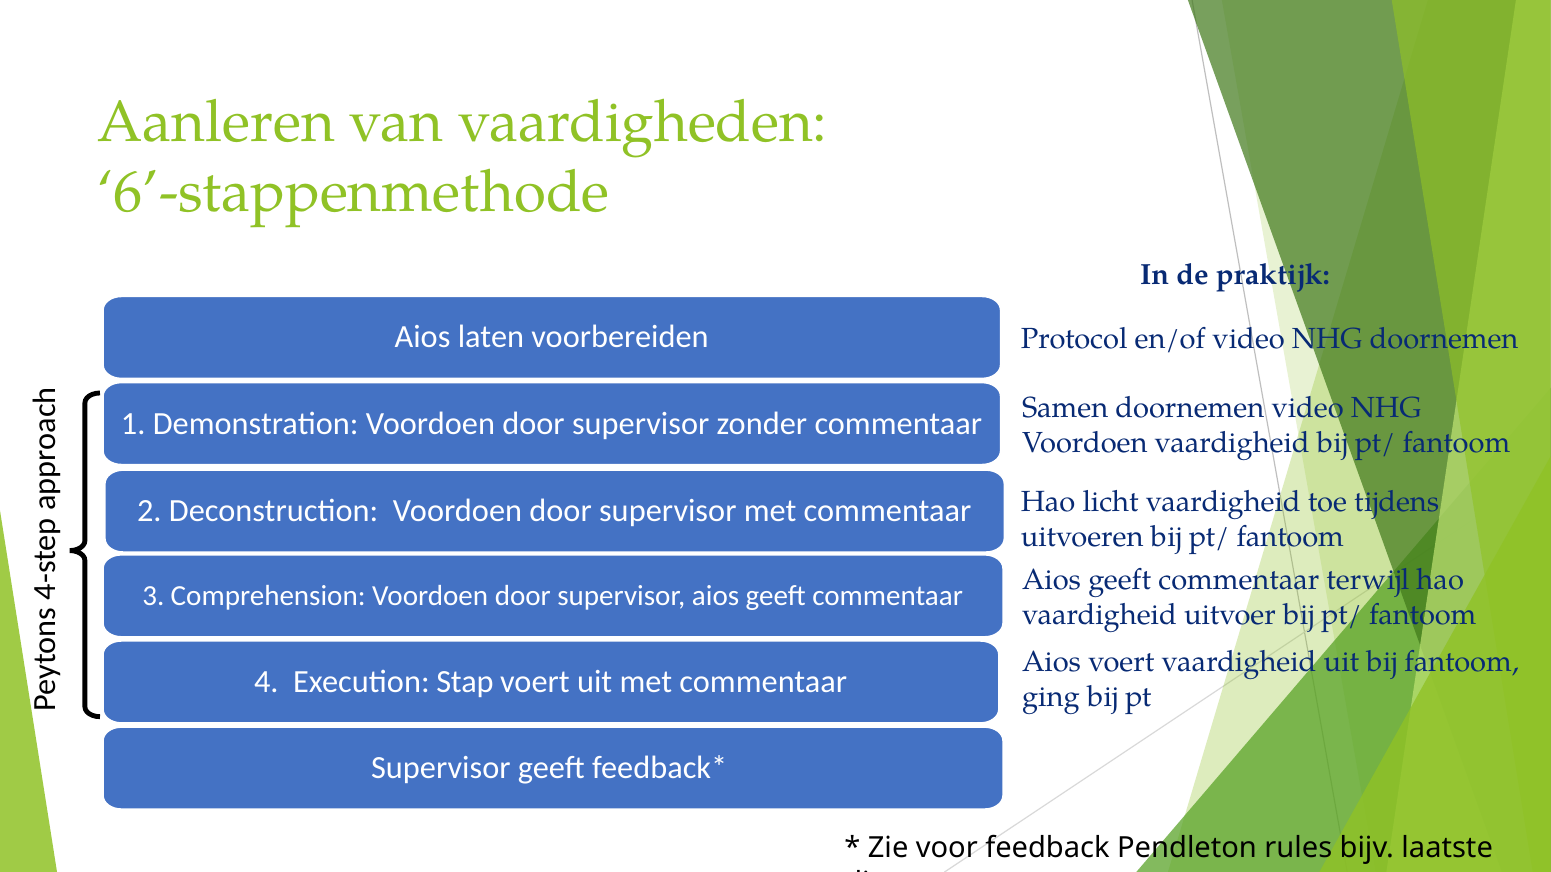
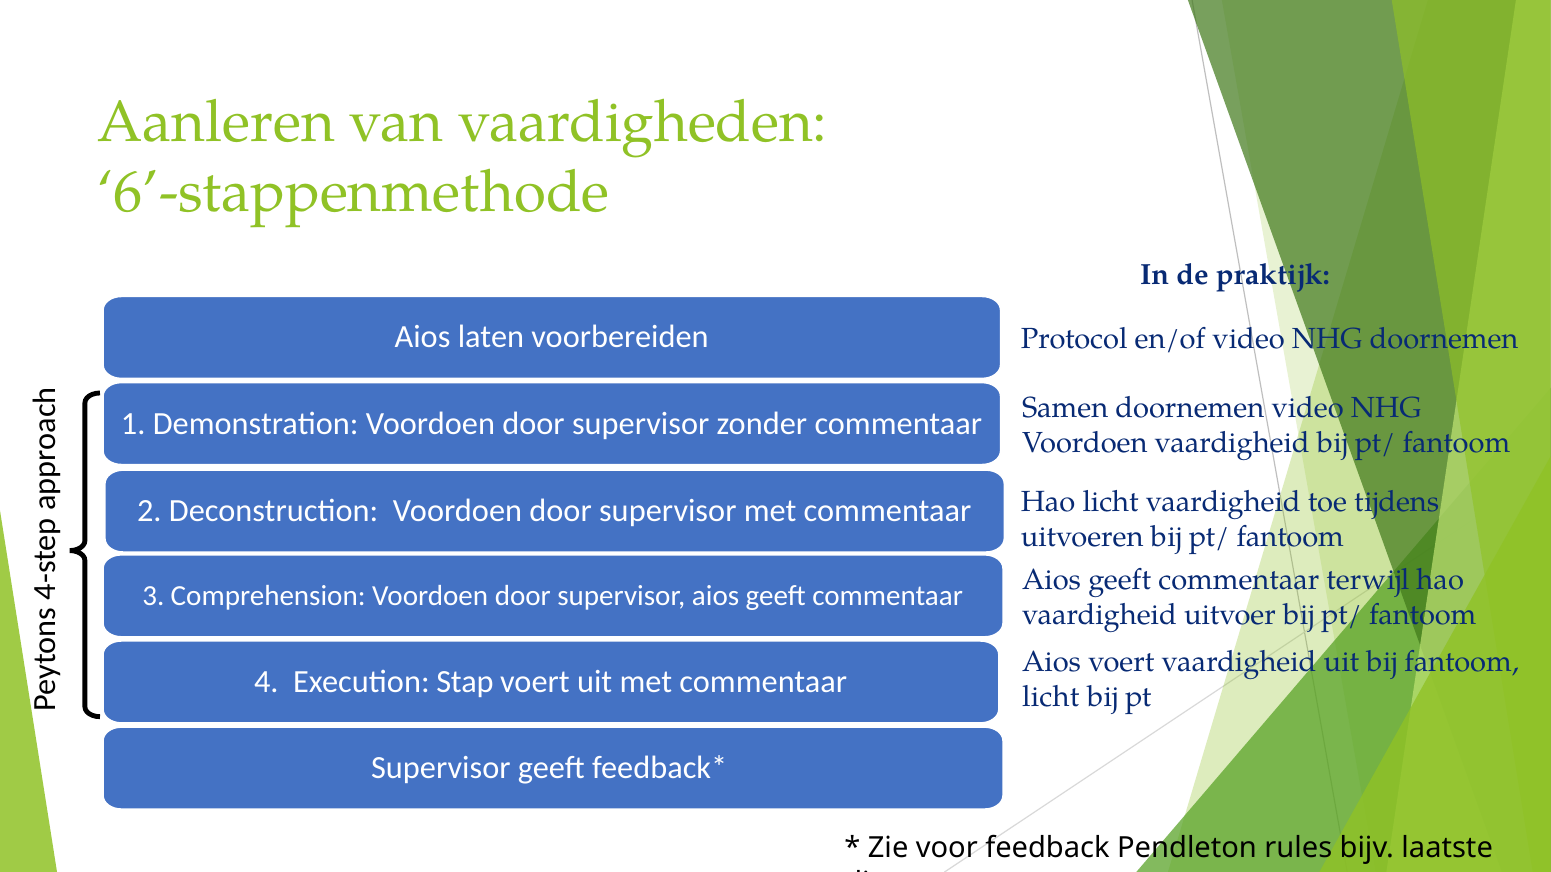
ging: ging -> licht (1051, 697)
